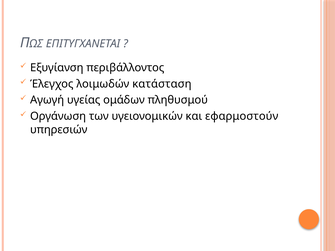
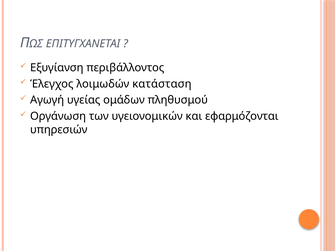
εφαρμοστούν: εφαρμοστούν -> εφαρμόζονται (242, 116)
